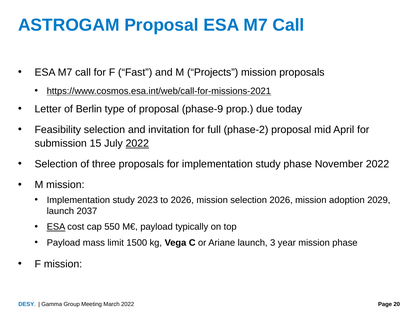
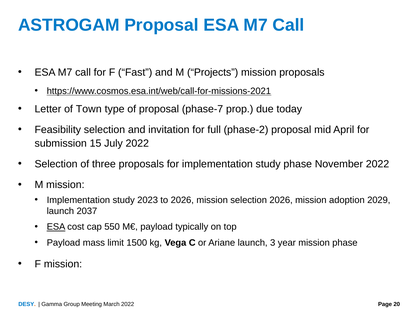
Berlin: Berlin -> Town (89, 109)
phase-9: phase-9 -> phase-7 (203, 109)
2022 underline: present -> none (137, 144)
